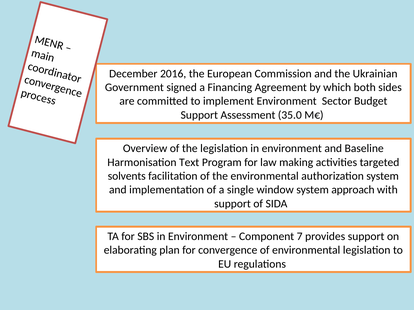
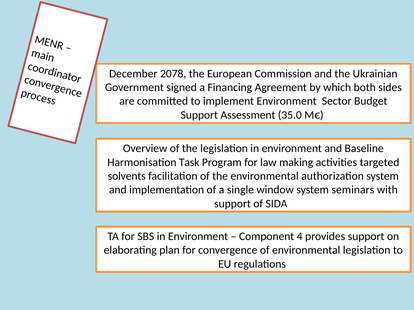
2016: 2016 -> 2078 (173, 74)
Text: Text -> Task (189, 163)
approach: approach -> seminars (353, 190)
7: 7 -> 4 (300, 237)
